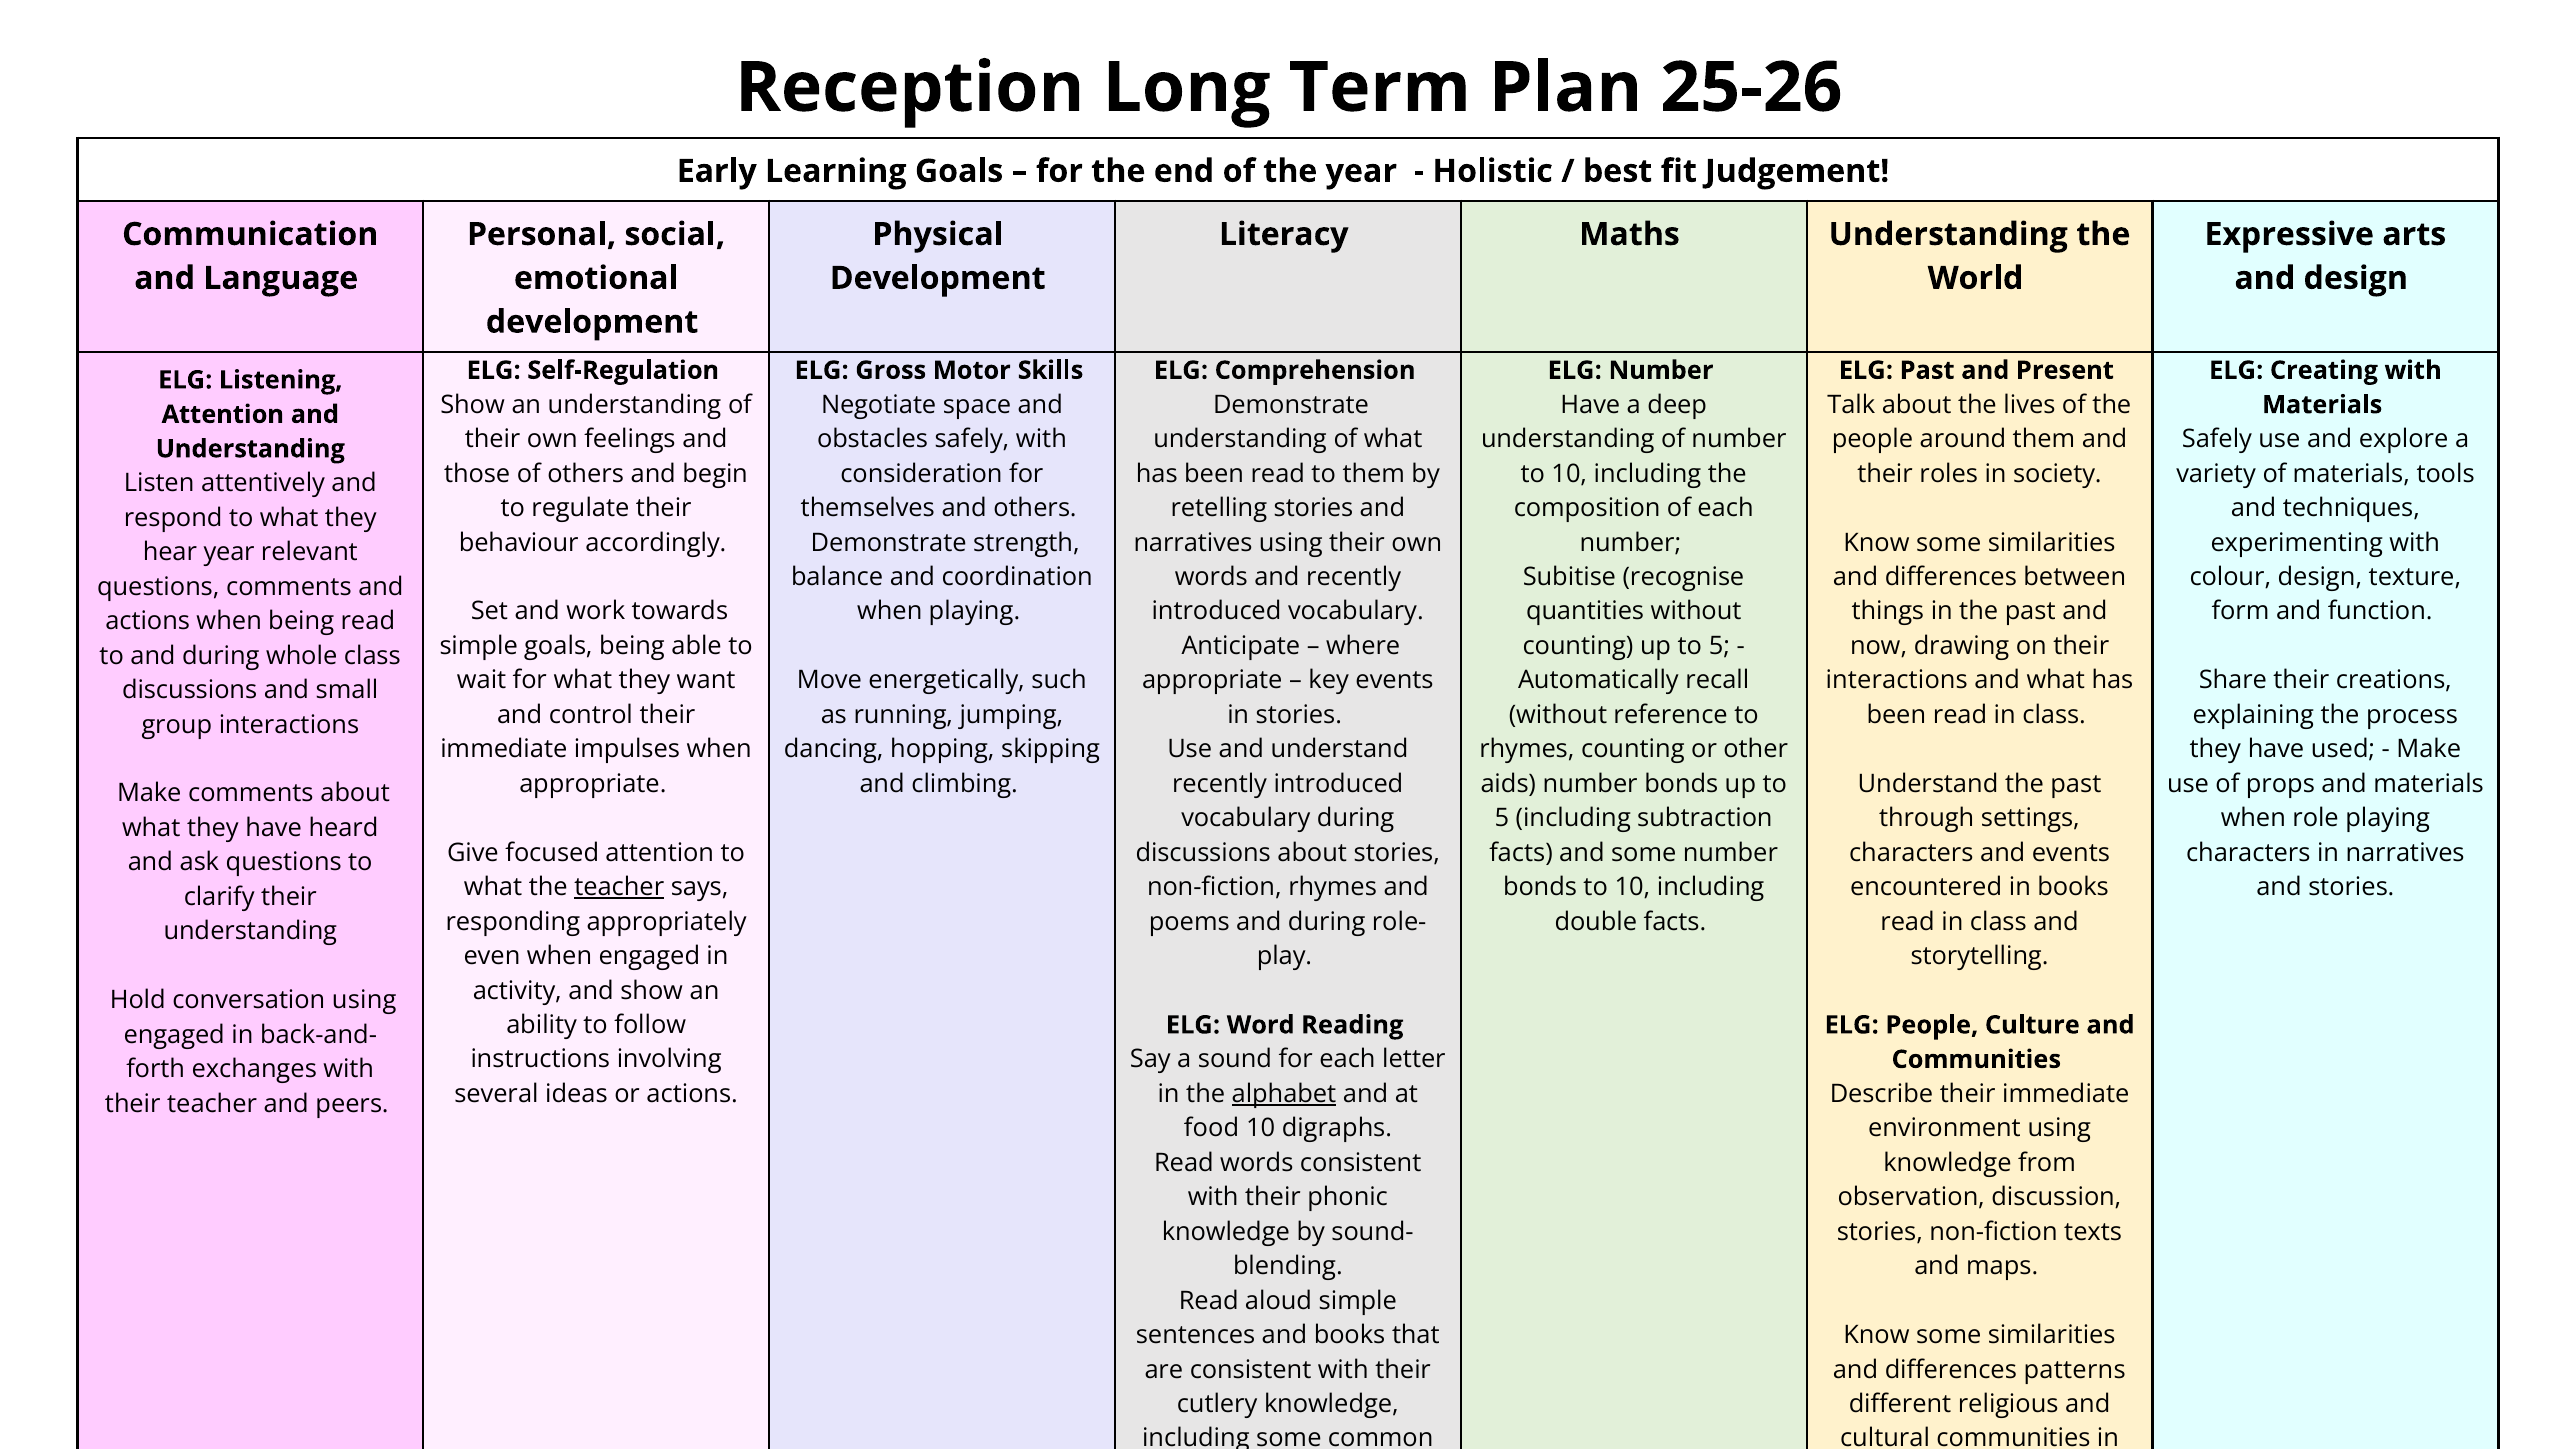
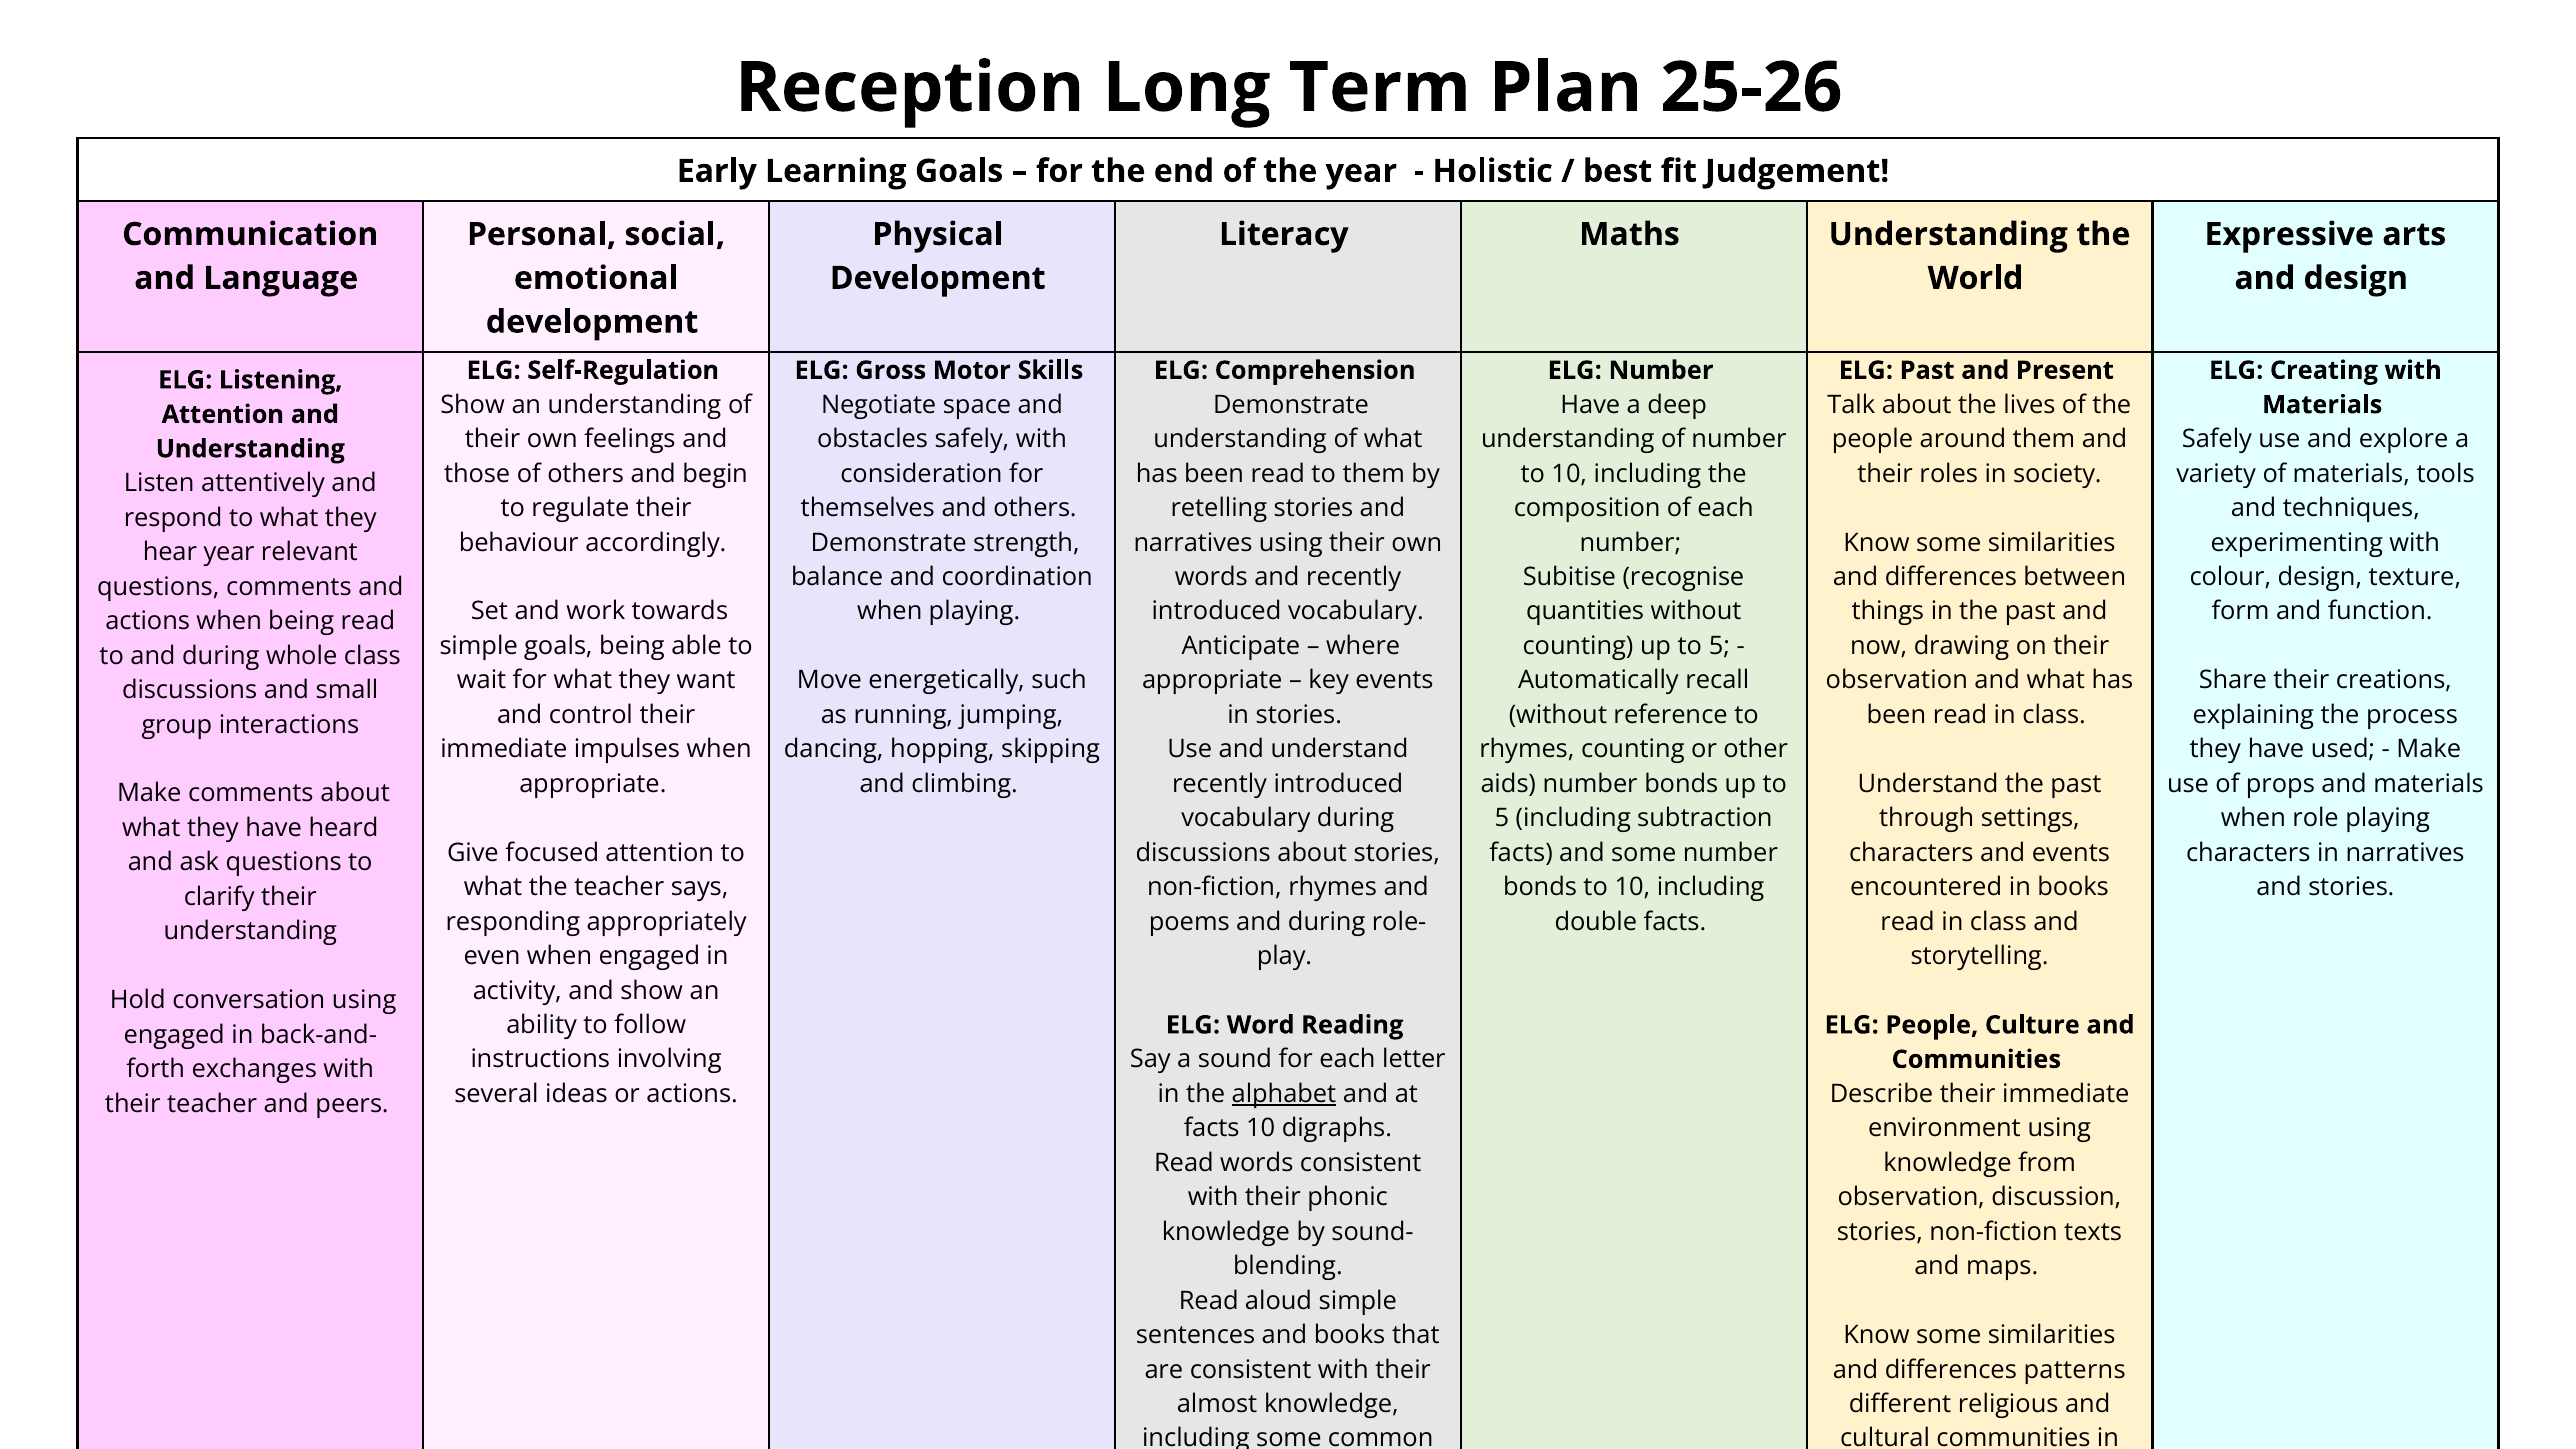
interactions: interactions -> observation (1897, 680)
teacher underline: present -> none (619, 887)
food: food -> facts (1212, 1128)
cutlery: cutlery -> almost (1217, 1404)
